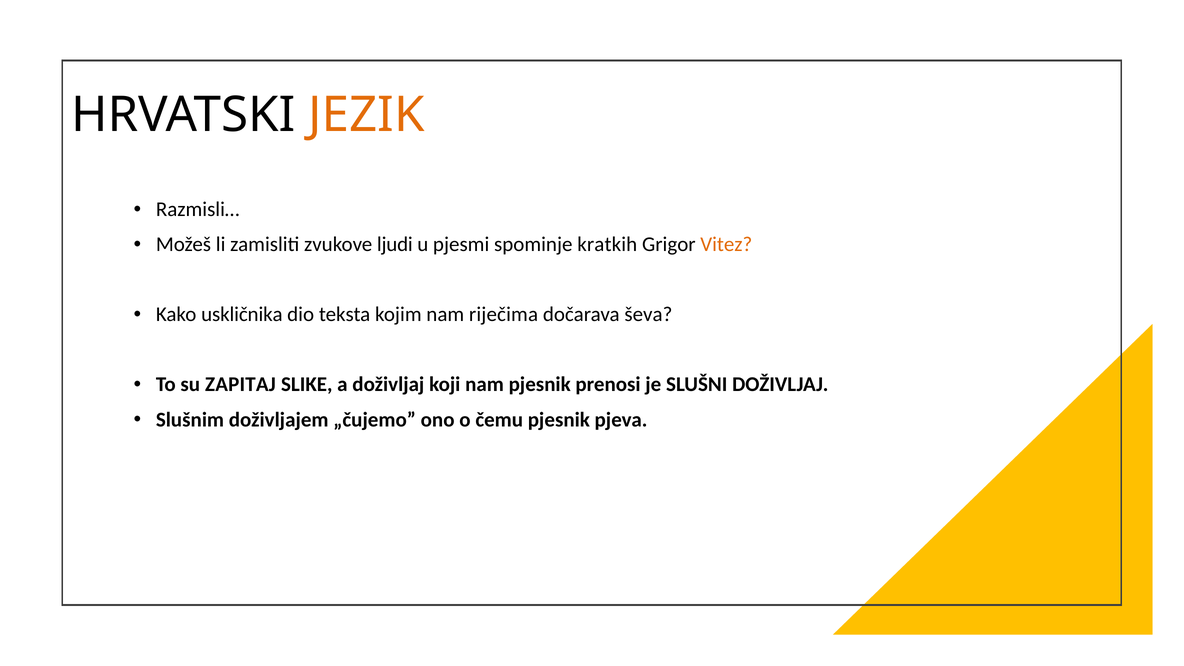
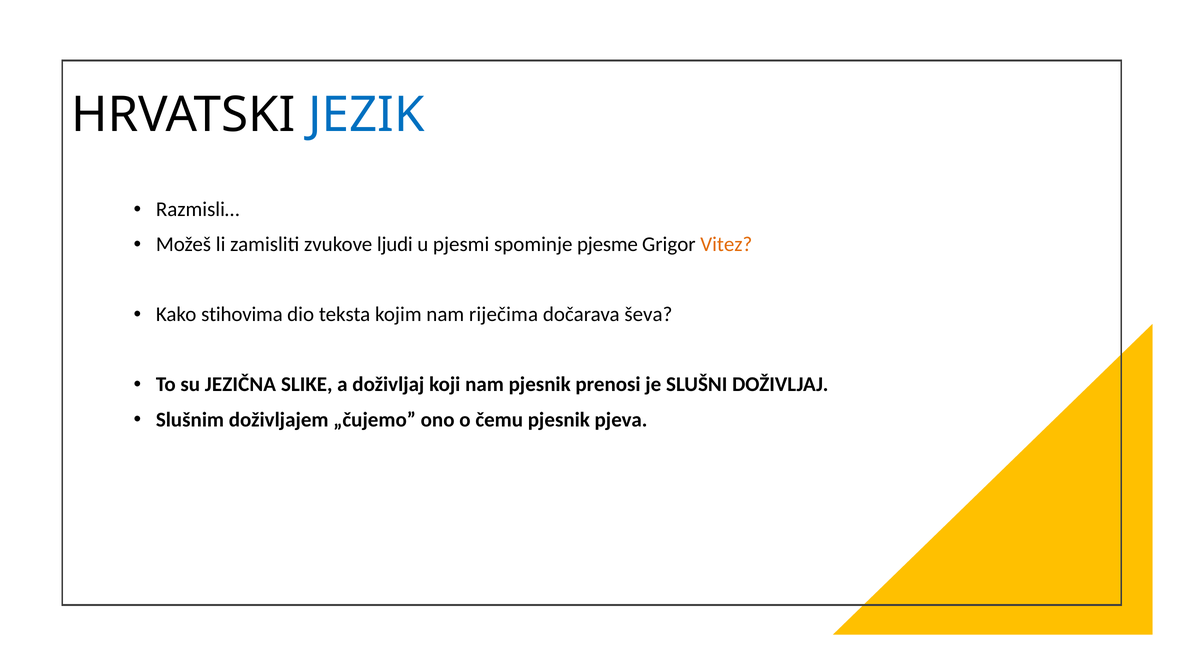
JEZIK colour: orange -> blue (367, 115)
kratkih: kratkih -> pjesme (607, 245)
uskličnika: uskličnika -> stihovima (242, 315)
ZAPITAJ: ZAPITAJ -> JEZIČNA (240, 385)
